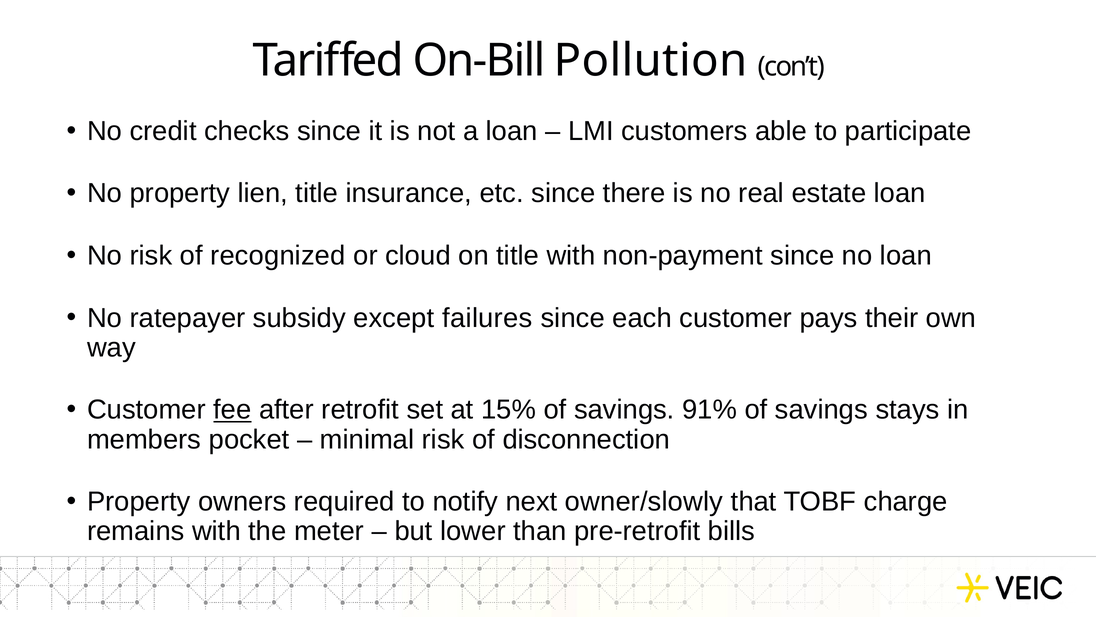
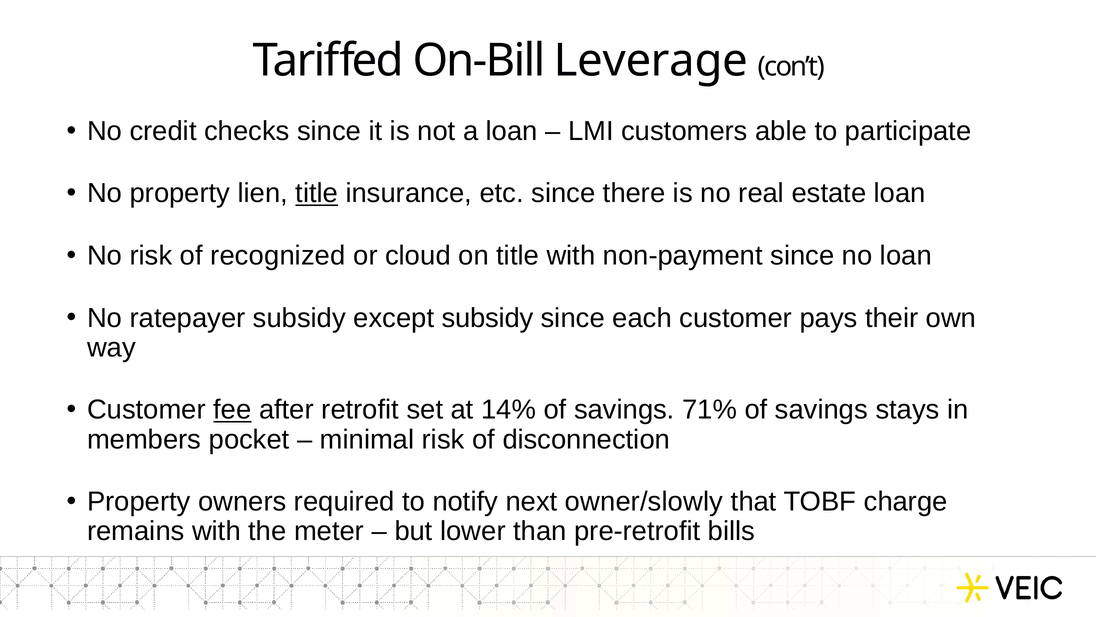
Pollution: Pollution -> Leverage (651, 61)
title underline: none -> present (317, 193)
except failures: failures -> subsidy (488, 318)
15%: 15% -> 14% (509, 410)
91%: 91% -> 71% (710, 410)
